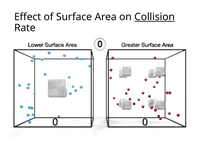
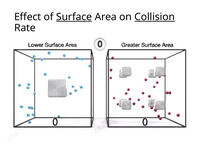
Surface underline: none -> present (74, 17)
